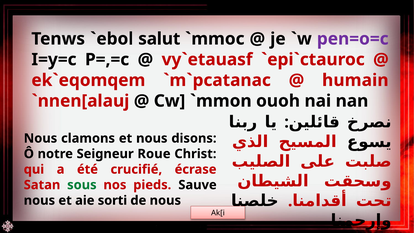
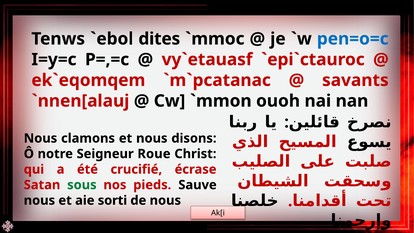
salut: salut -> dites (159, 39)
pen=o=c colour: purple -> blue (353, 39)
humain: humain -> savants (355, 80)
